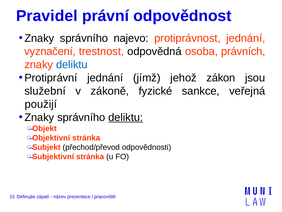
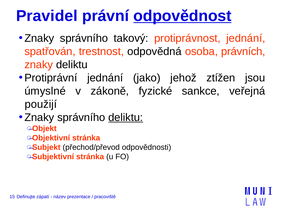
odpovědnost underline: none -> present (182, 16)
najevo: najevo -> takový (131, 38)
vyznačení: vyznačení -> spatřován (50, 51)
deliktu colour: blue -> black (72, 64)
jímž: jímž -> jako (147, 78)
zákon: zákon -> ztížen (221, 78)
služební: služební -> úmyslné (45, 91)
